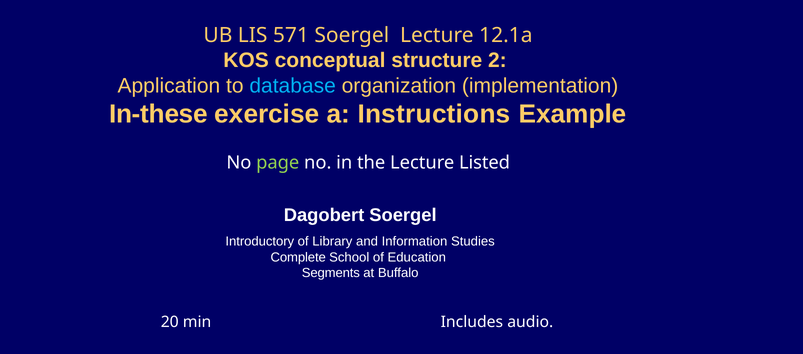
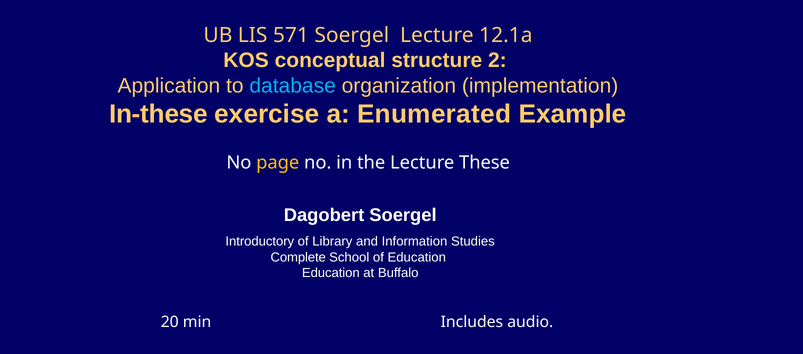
Instructions: Instructions -> Enumerated (434, 114)
page colour: light green -> yellow (278, 163)
Listed: Listed -> These (485, 163)
Segments: Segments -> Education (331, 273)
